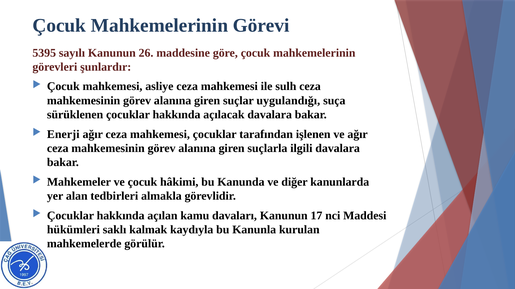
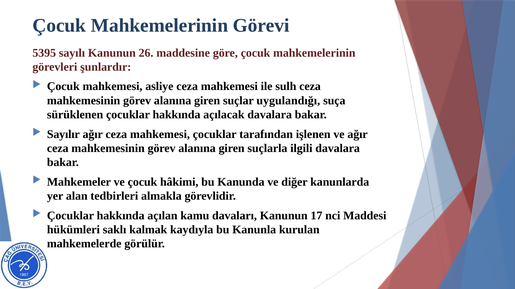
Enerji: Enerji -> Sayılır (63, 134)
